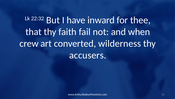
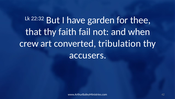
inward: inward -> garden (101, 20)
wilderness: wilderness -> tribulation (120, 43)
